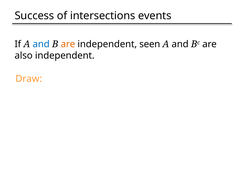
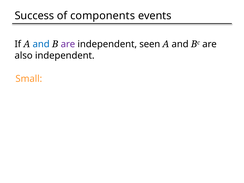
intersections: intersections -> components (103, 16)
are colour: orange -> purple (68, 44)
Draw: Draw -> Small (29, 79)
